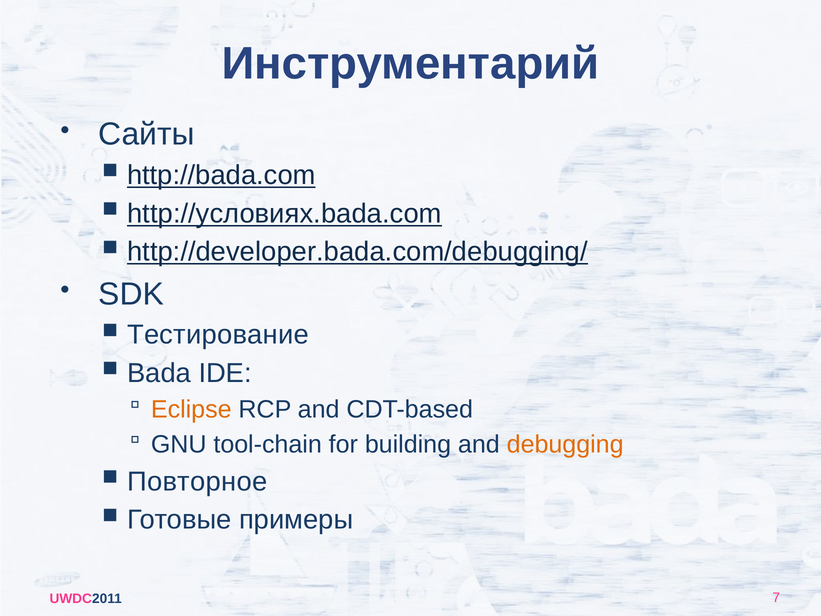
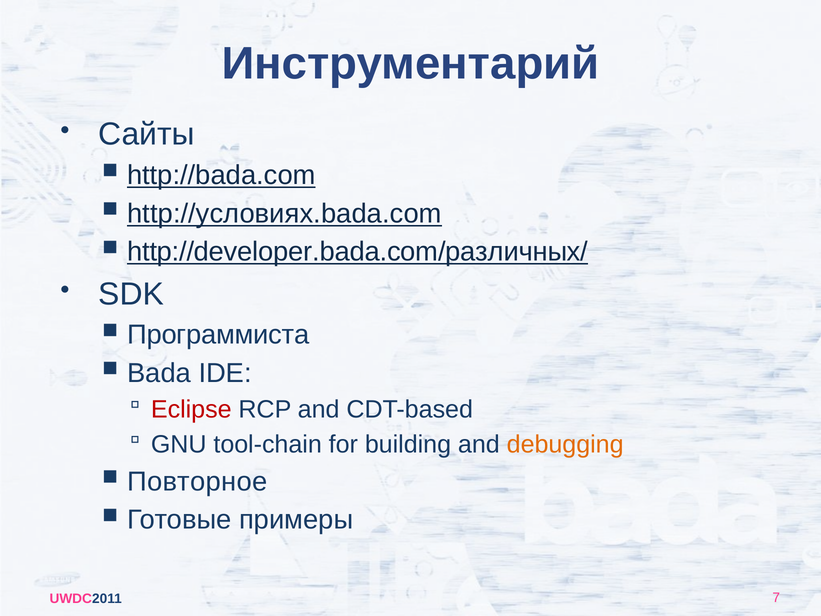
http://developer.bada.com/debugging/: http://developer.bada.com/debugging/ -> http://developer.bada.com/различных/ (358, 252)
Тестирование: Тестирование -> Программиста (218, 335)
Eclipse colour: orange -> red (191, 409)
